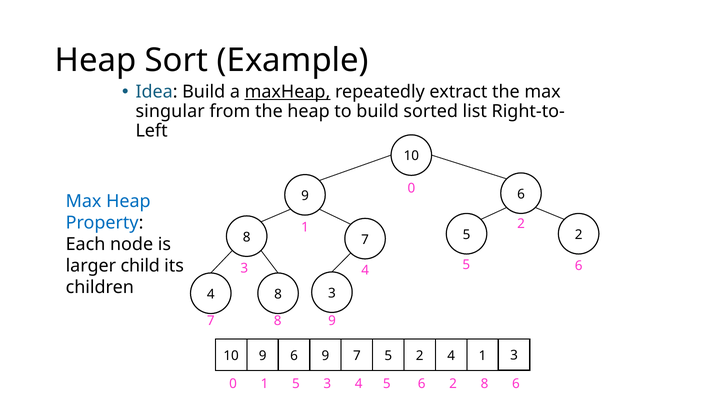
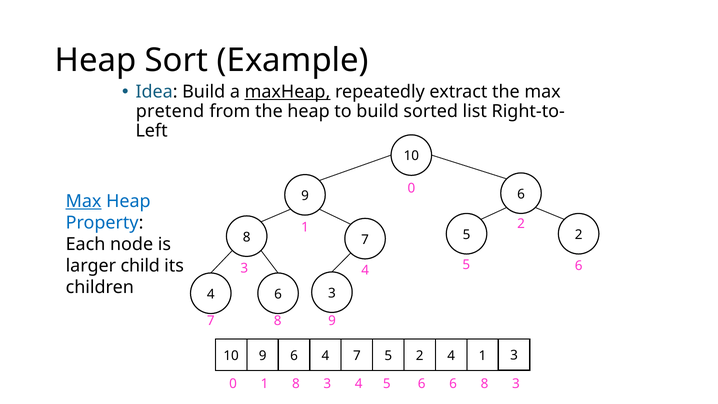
singular: singular -> pretend (170, 111)
Max underline: none -> present (84, 201)
8: 8 -> 6 (278, 294)
6 9: 9 -> 4 (325, 356)
1 5: 5 -> 8 (296, 384)
6 2: 2 -> 6 (453, 384)
6: 6 -> 3 (516, 384)
